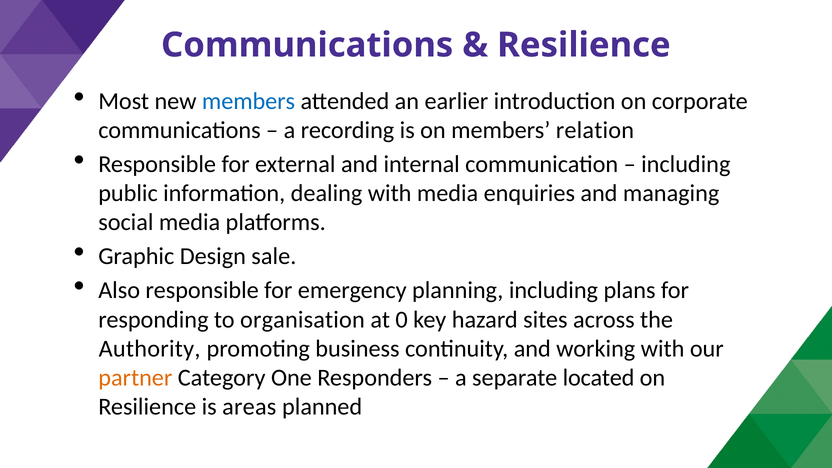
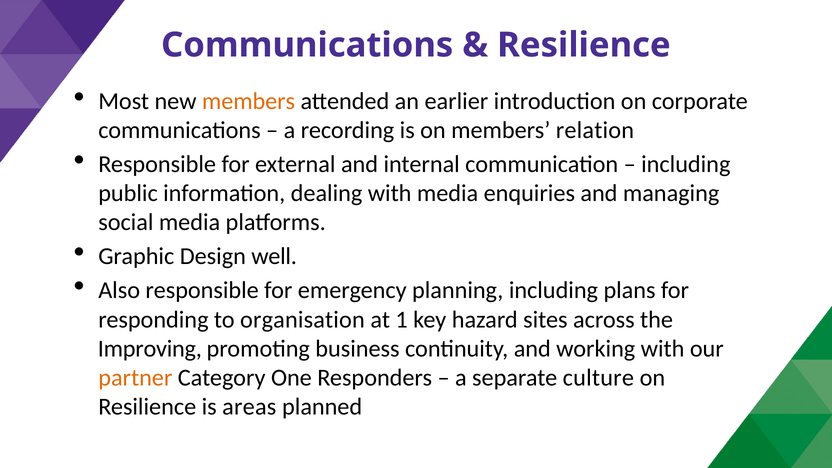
members colour: blue -> orange (249, 101)
sale: sale -> well (274, 256)
0: 0 -> 1 (402, 320)
Authority: Authority -> Improving (150, 349)
located: located -> culture (598, 378)
